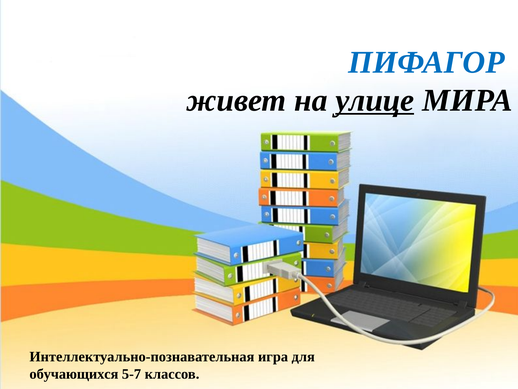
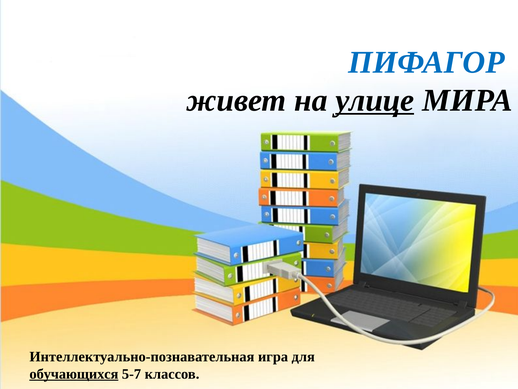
обучающихся underline: none -> present (74, 373)
